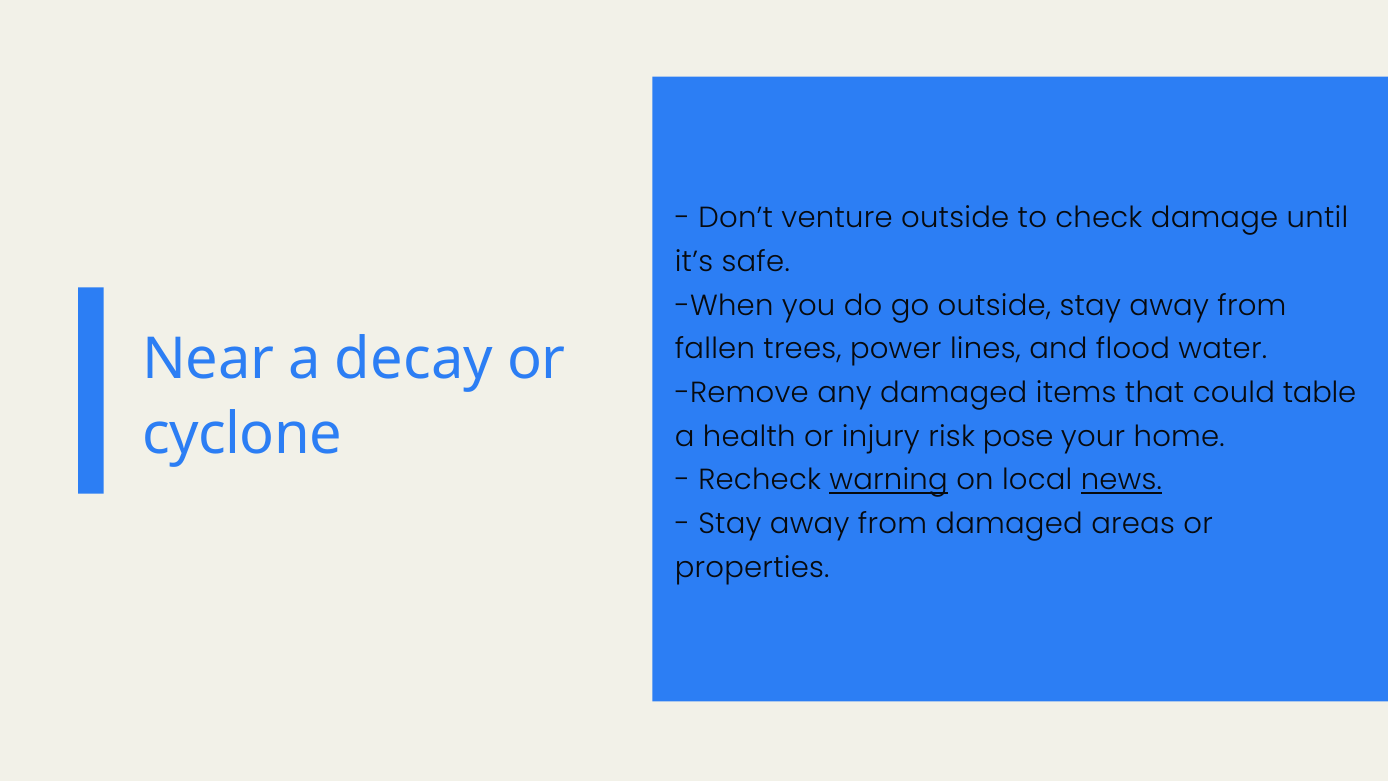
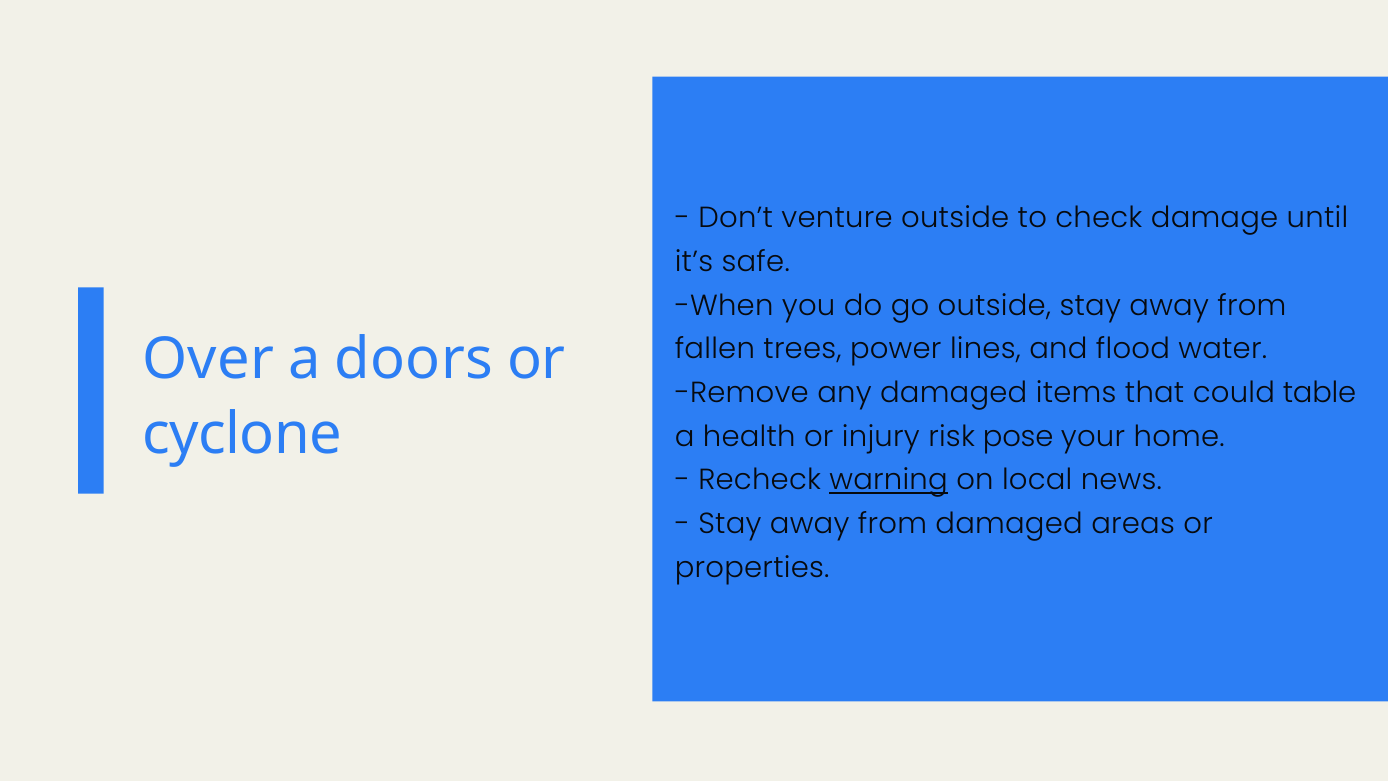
Near: Near -> Over (208, 359)
decay: decay -> doors (414, 359)
news underline: present -> none (1121, 480)
